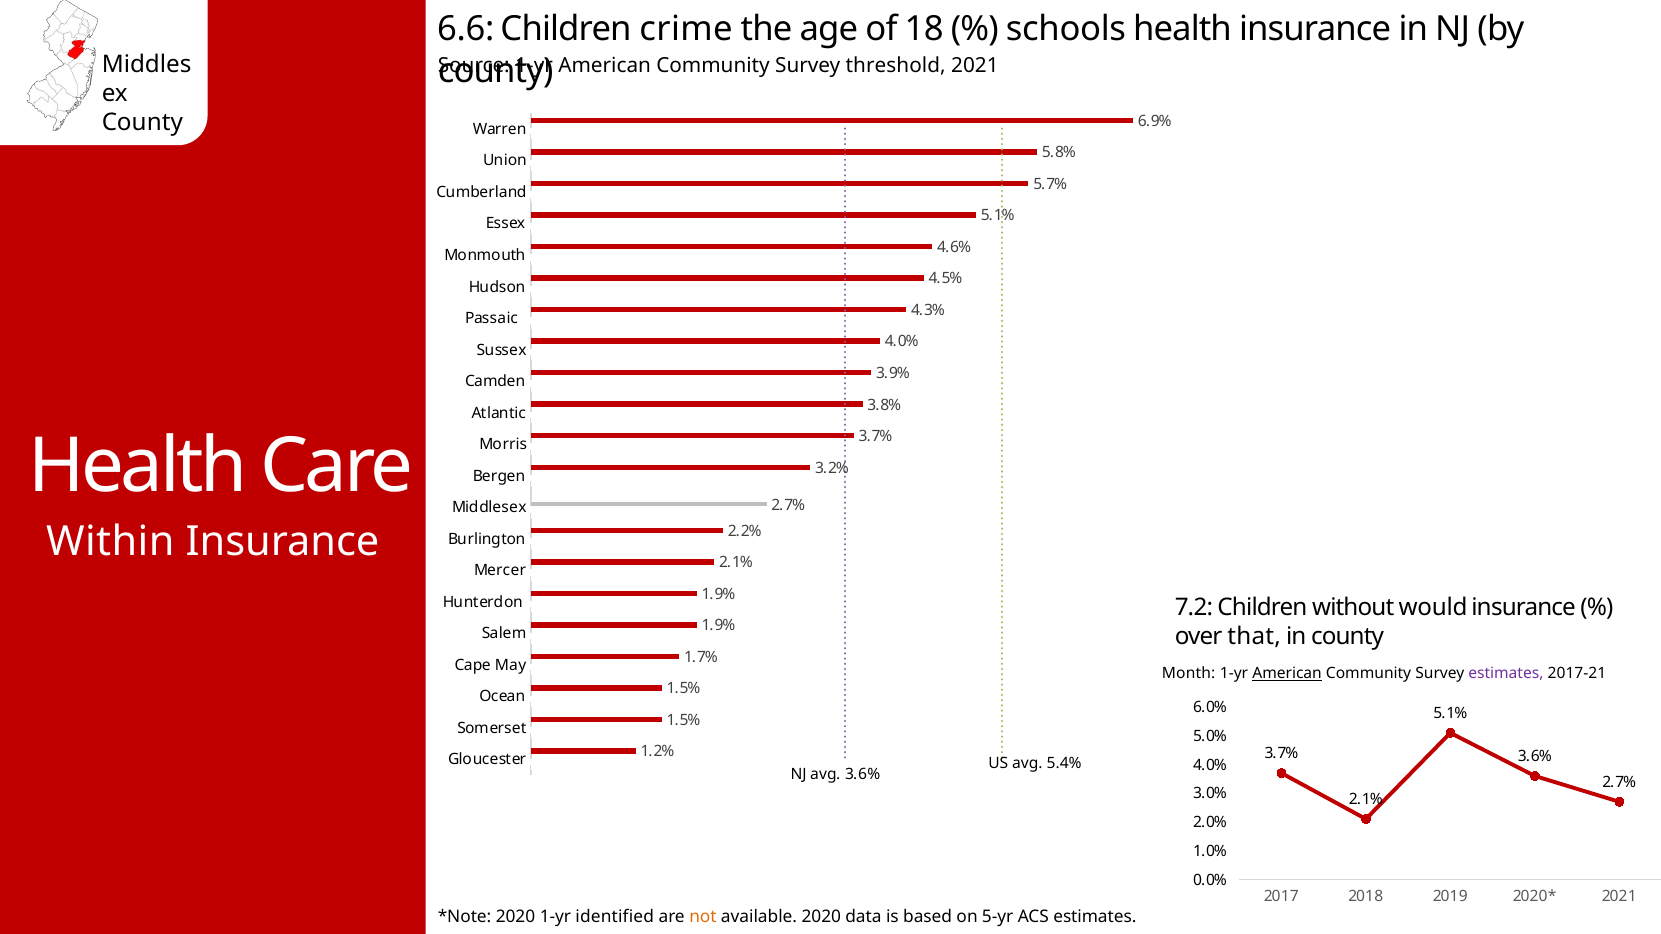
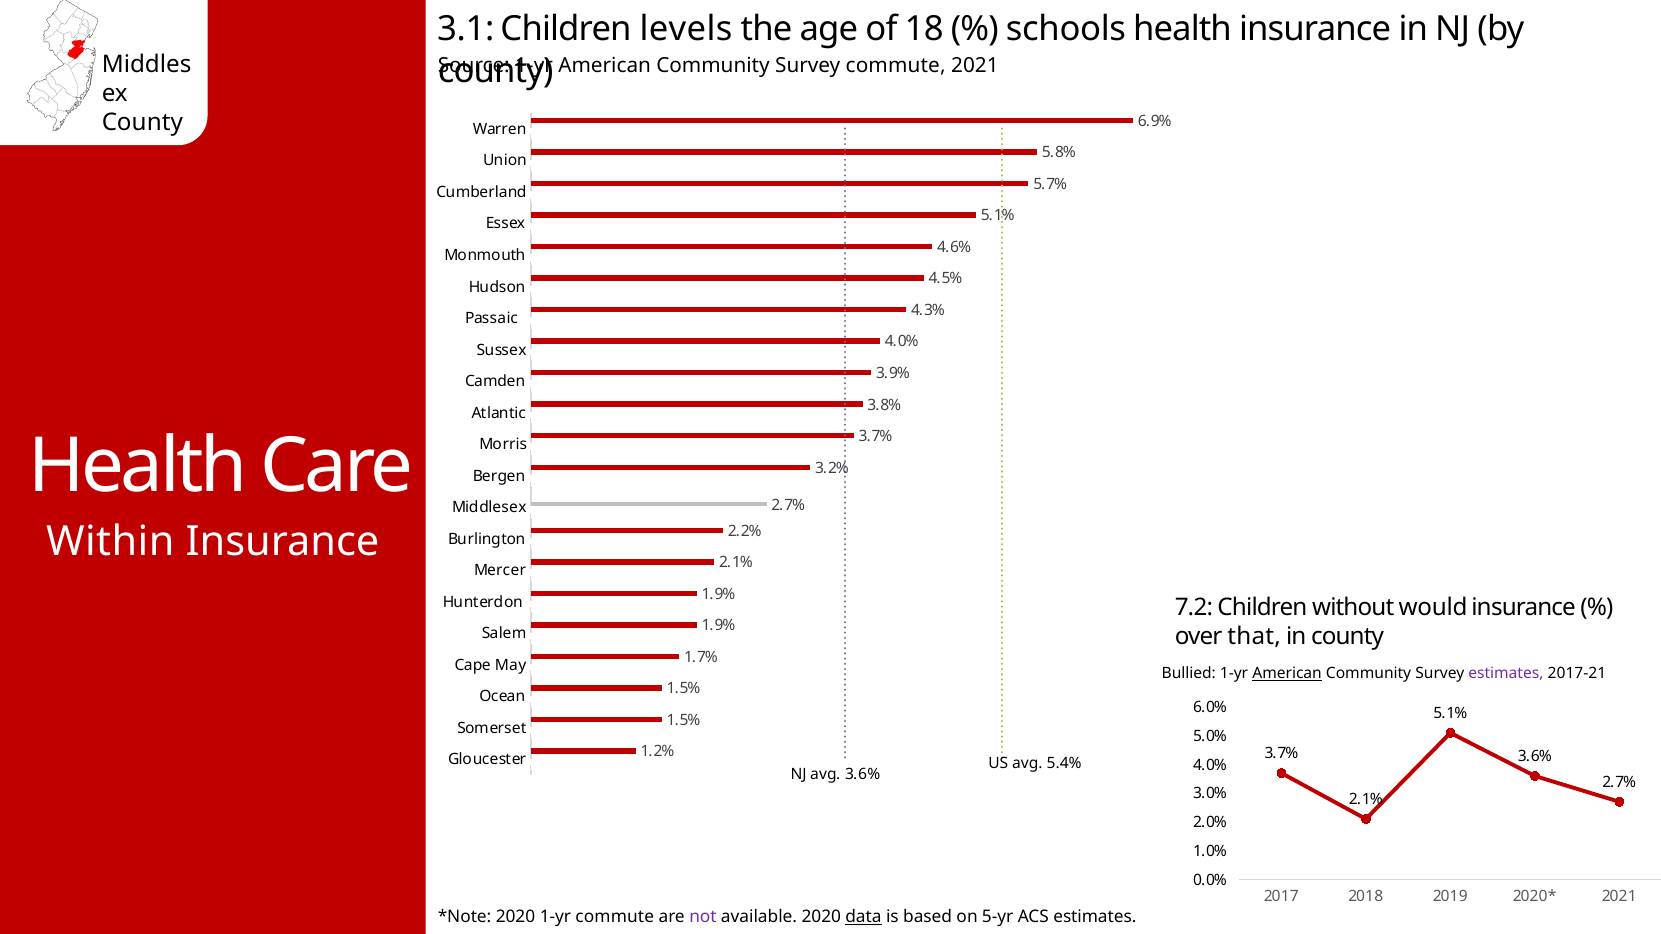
6.6: 6.6 -> 3.1 (466, 29)
crime: crime -> levels (686, 29)
Survey threshold: threshold -> commute (896, 65)
Month: Month -> Bullied (1189, 674)
1-yr identified: identified -> commute (615, 917)
not colour: orange -> purple (703, 917)
data underline: none -> present (863, 917)
